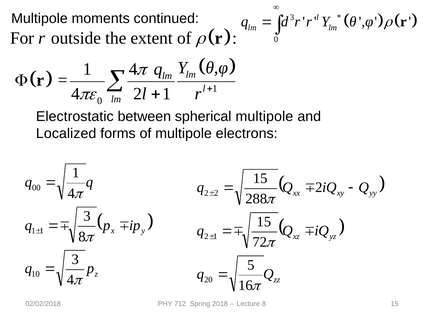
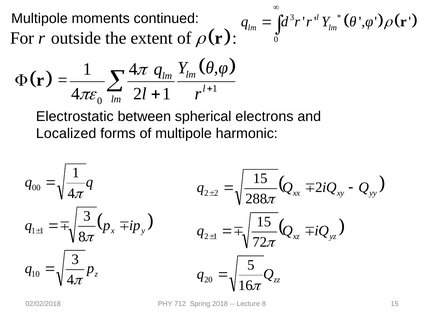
spherical multipole: multipole -> electrons (264, 117)
electrons: electrons -> harmonic (247, 133)
